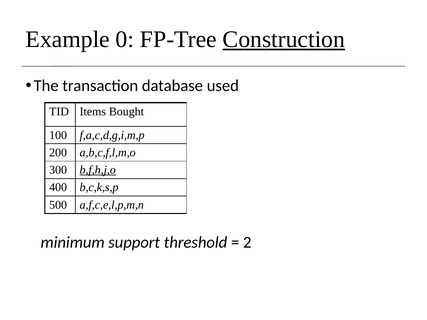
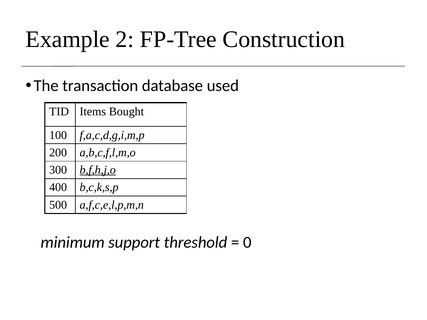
0: 0 -> 2 (125, 39)
Construction underline: present -> none (284, 39)
2: 2 -> 0 (247, 242)
